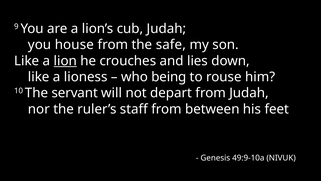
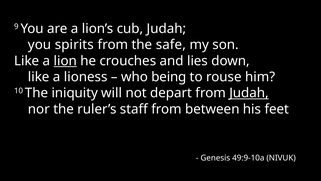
house: house -> spirits (74, 45)
servant: servant -> iniquity (75, 93)
Judah underline: none -> present (249, 93)
